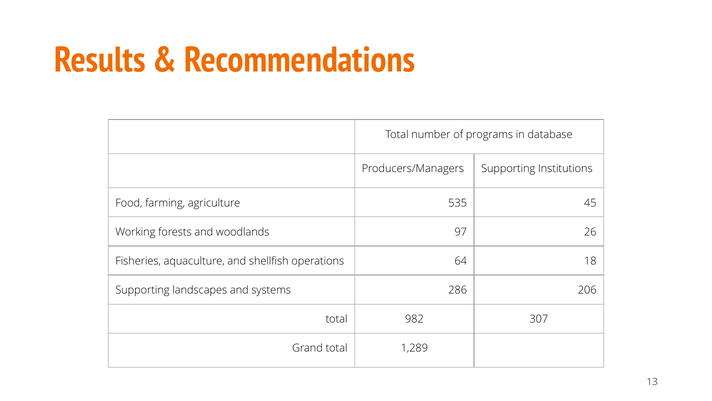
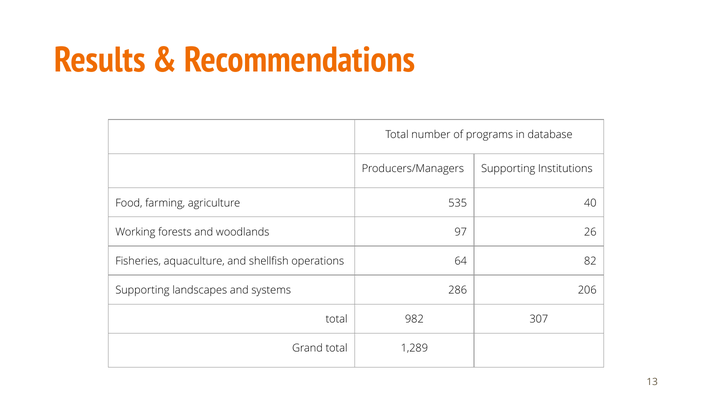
45: 45 -> 40 (590, 203)
18: 18 -> 82 (590, 261)
